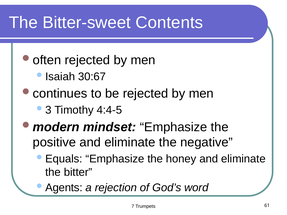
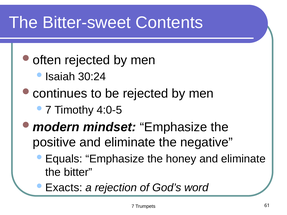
30:67: 30:67 -> 30:24 (92, 77)
3: 3 -> 7 (48, 110)
4:4-5: 4:4-5 -> 4:0-5 (109, 110)
Agents: Agents -> Exacts (64, 188)
